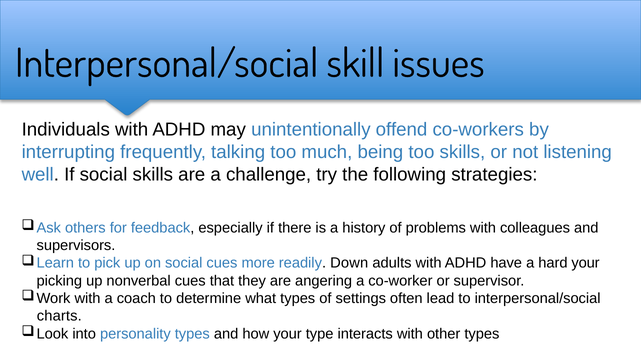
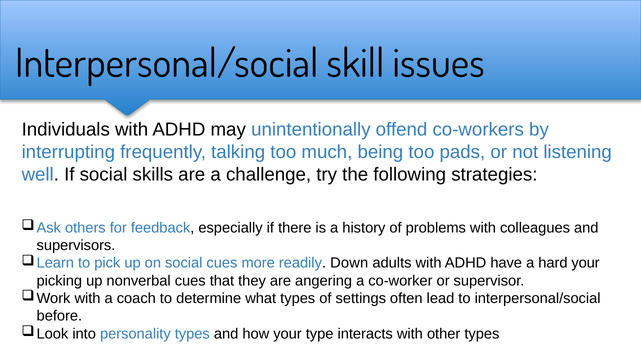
too skills: skills -> pads (462, 152)
charts: charts -> before (59, 316)
